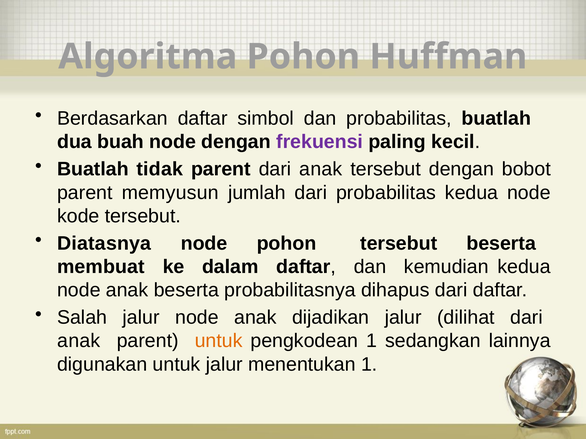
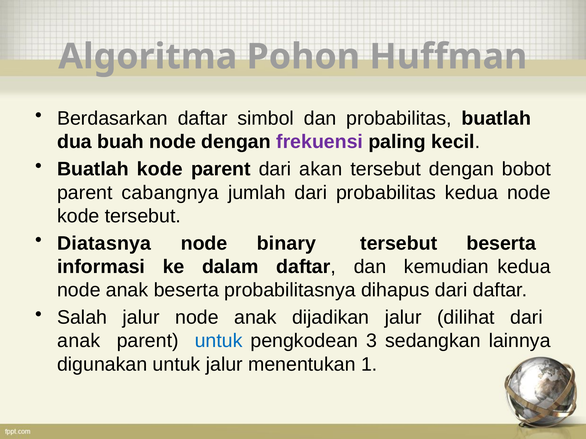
Buatlah tidak: tidak -> kode (160, 169)
parent dari anak: anak -> akan (321, 169)
memyusun: memyusun -> cabangnya (170, 193)
node pohon: pohon -> binary (286, 244)
membuat: membuat -> informasi (101, 267)
untuk colour: orange -> blue (219, 341)
pengkodean 1: 1 -> 3 (372, 341)
